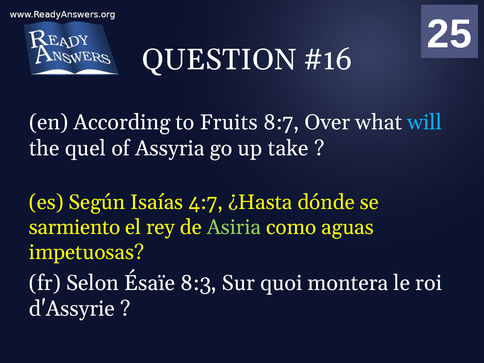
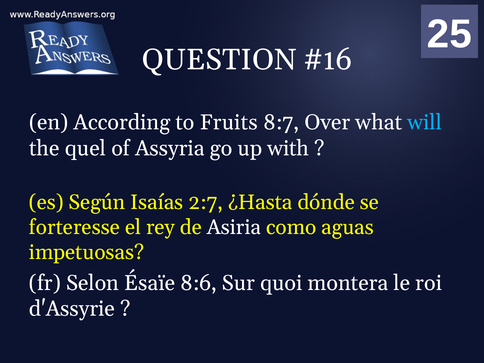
take: take -> with (288, 148)
4:7: 4:7 -> 2:7 (206, 202)
sarmiento: sarmiento -> forteresse (74, 227)
Asiria colour: light green -> white (234, 227)
8:3: 8:3 -> 8:6 (199, 283)
